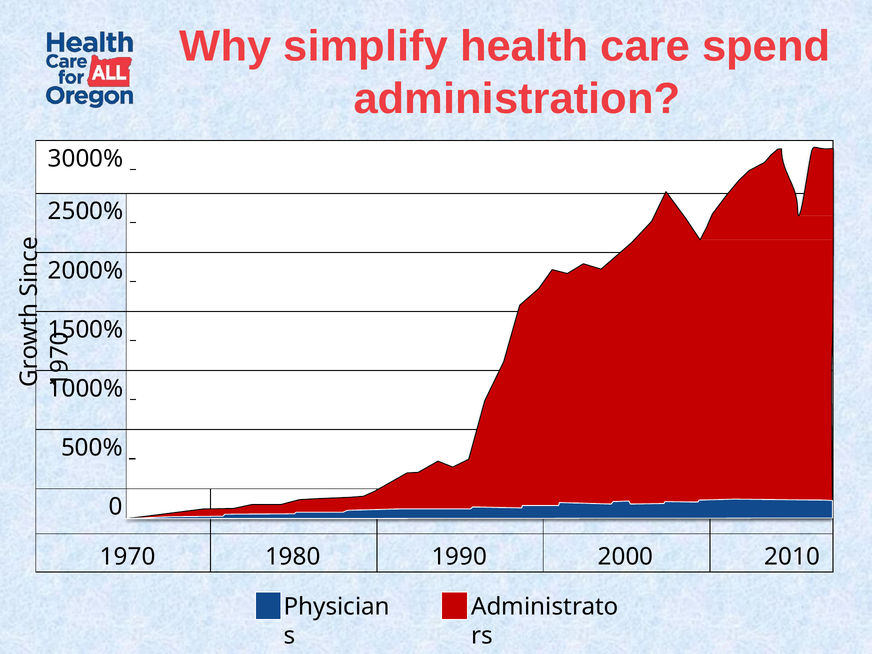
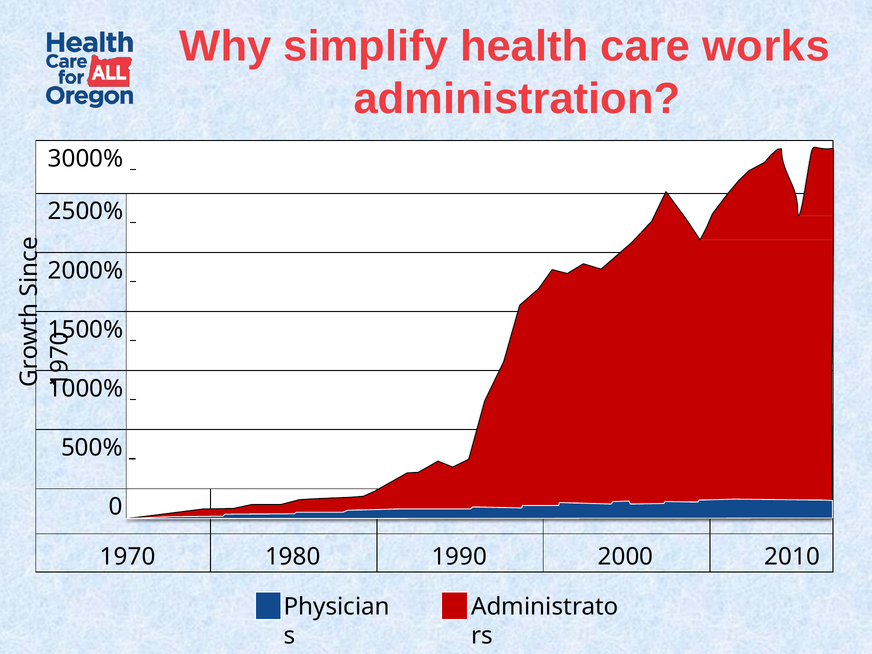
spend: spend -> works (766, 47)
